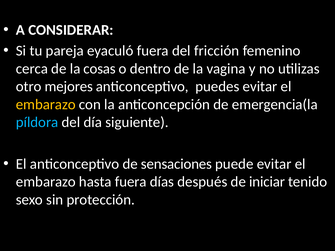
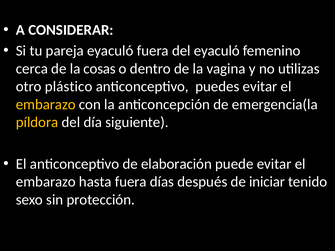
del fricción: fricción -> eyaculó (217, 51)
mejores: mejores -> plástico (69, 87)
píldora colour: light blue -> yellow (37, 122)
sensaciones: sensaciones -> elaboración (176, 164)
